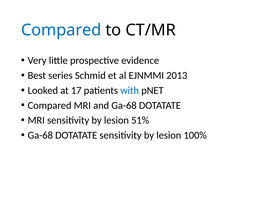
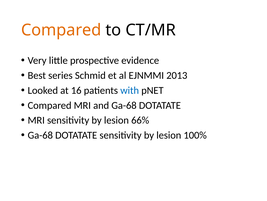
Compared colour: blue -> orange (61, 30)
17: 17 -> 16 (76, 90)
51%: 51% -> 66% (140, 120)
